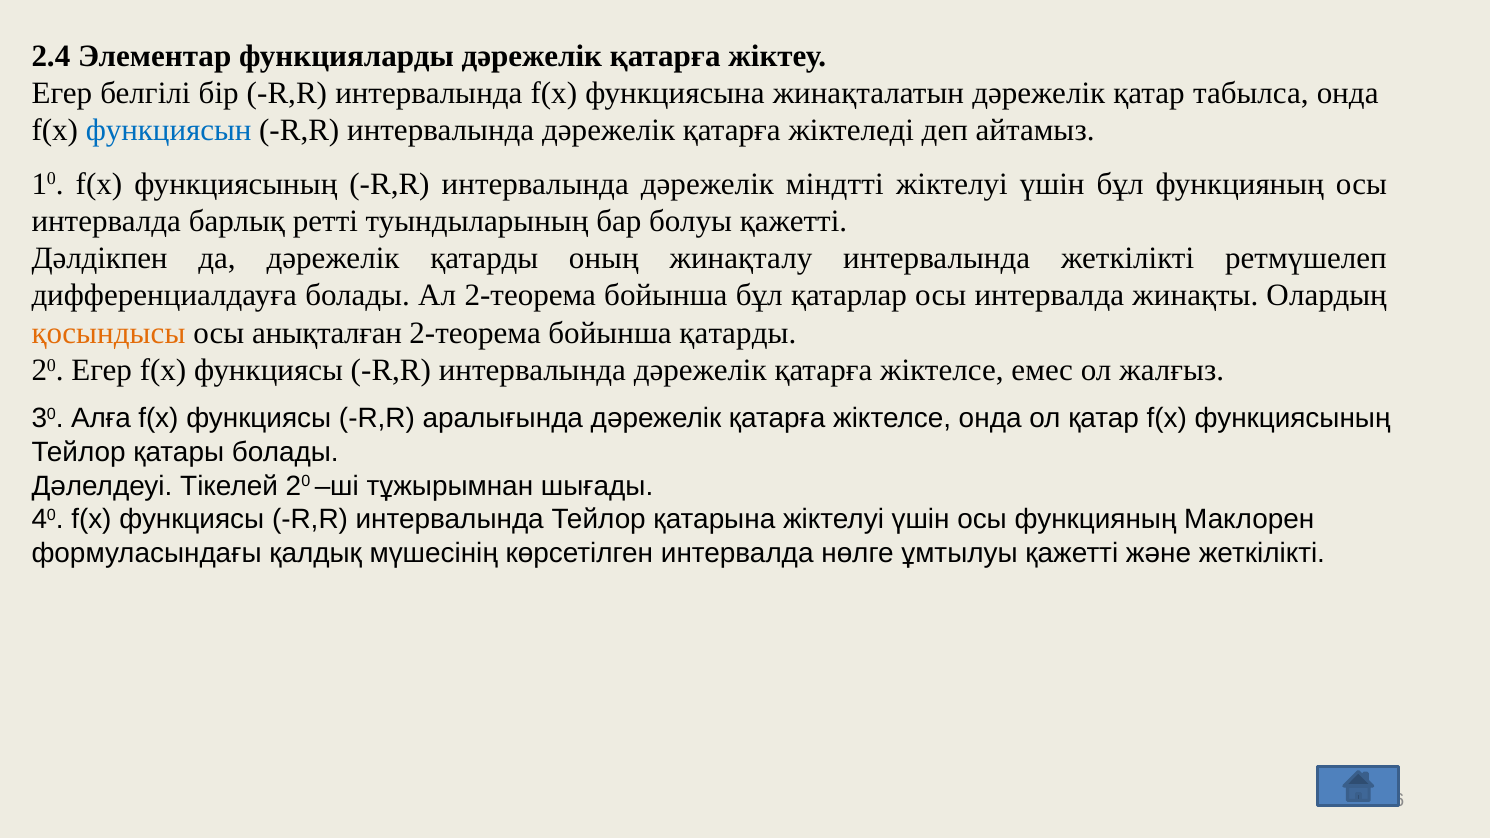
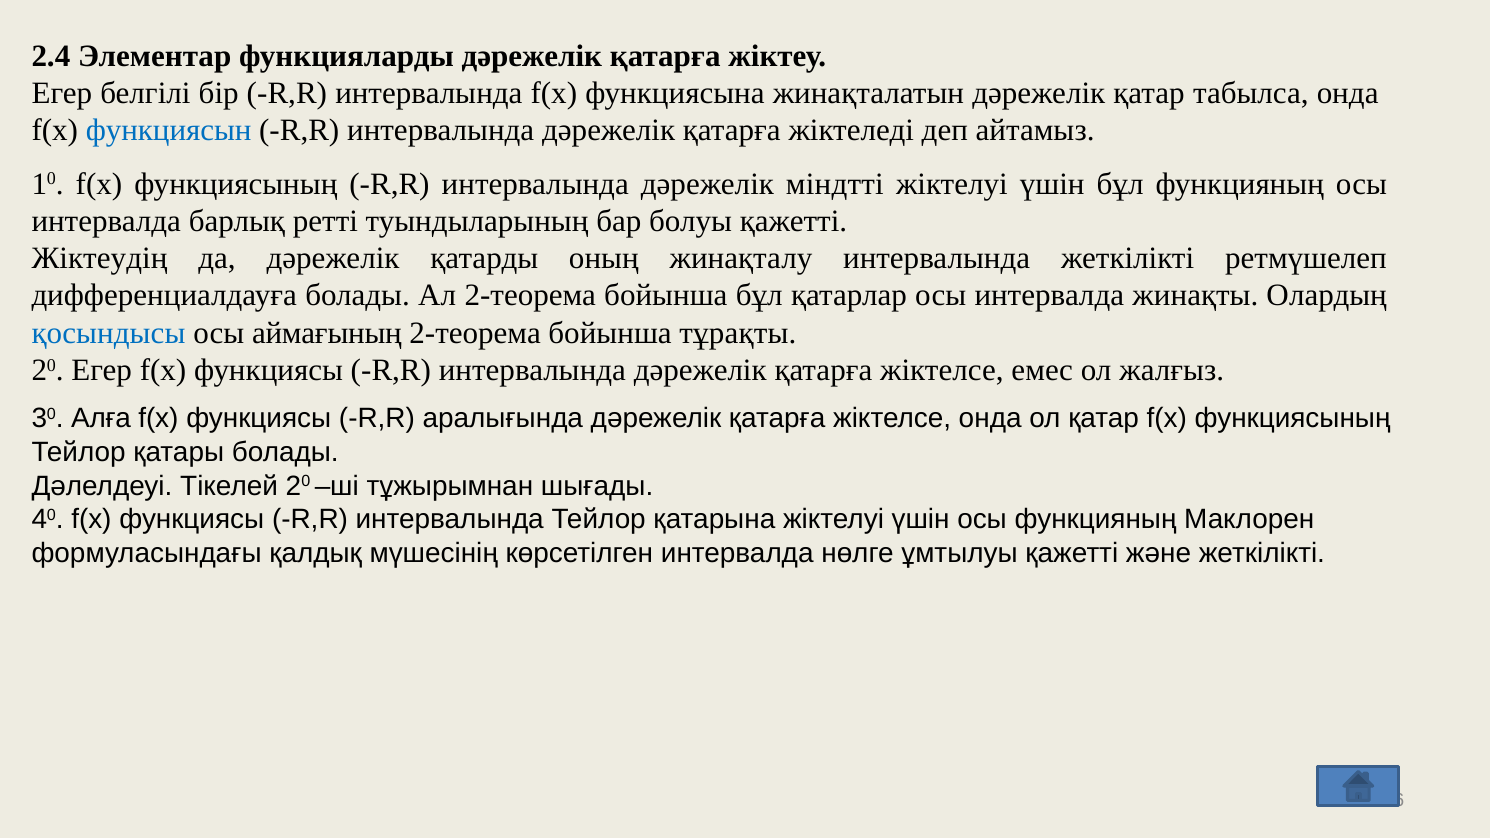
Дәлдікпен: Дәлдікпен -> Жіктеудің (99, 258)
қосындысы colour: orange -> blue (108, 333)
aнықталған: aнықталған -> аймағының (327, 333)
қaтарды: қaтарды -> тұрақты (738, 333)
